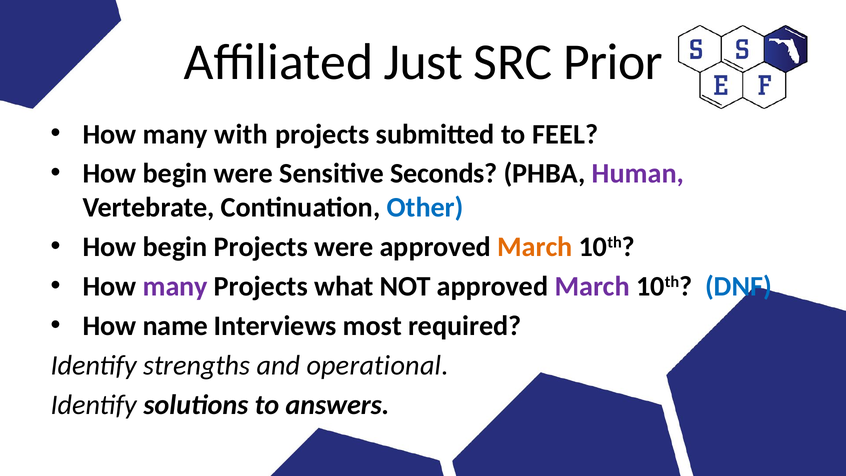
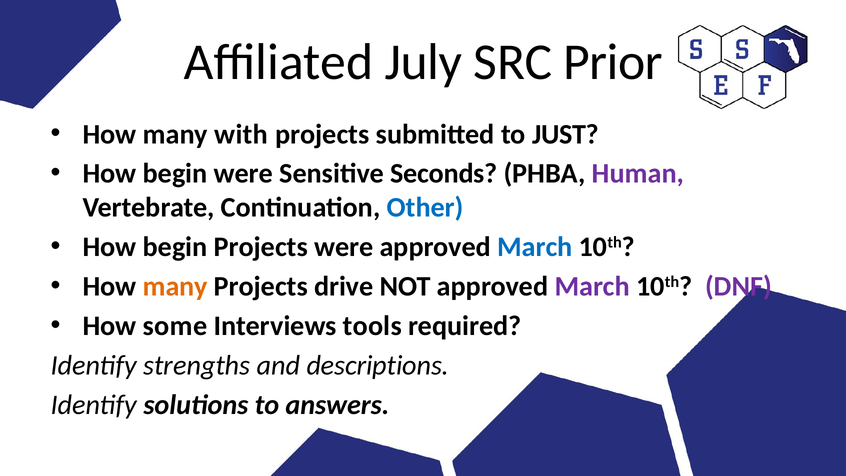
Just: Just -> July (423, 62)
FEEL: FEEL -> JUST (566, 134)
March colour: orange -> blue (535, 247)
many colour: purple -> orange (175, 286)
what: what -> drive (344, 286)
DNF colour: blue -> purple (738, 286)
name: name -> some (175, 326)
most: most -> tools (372, 326)
operational: operational -> descriptions (378, 365)
